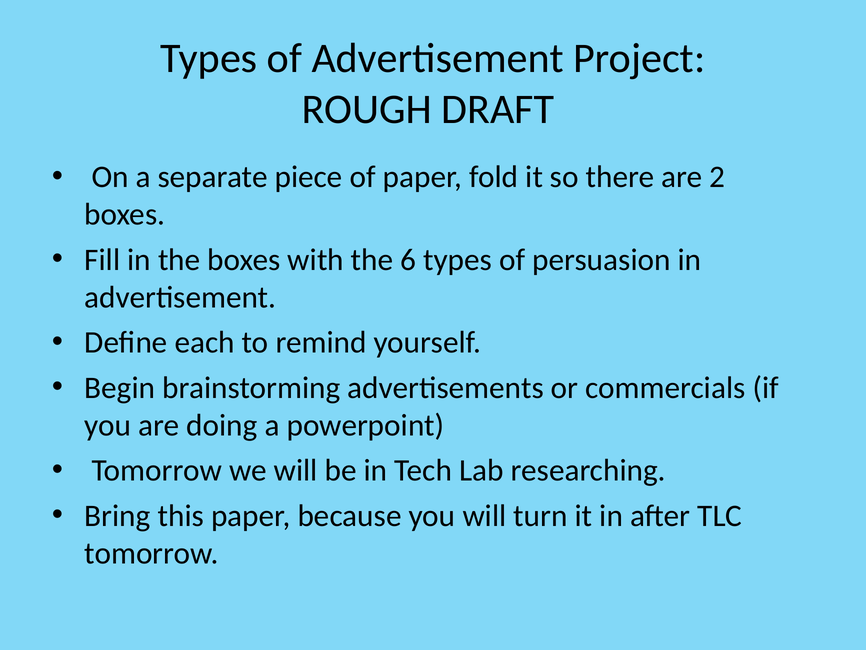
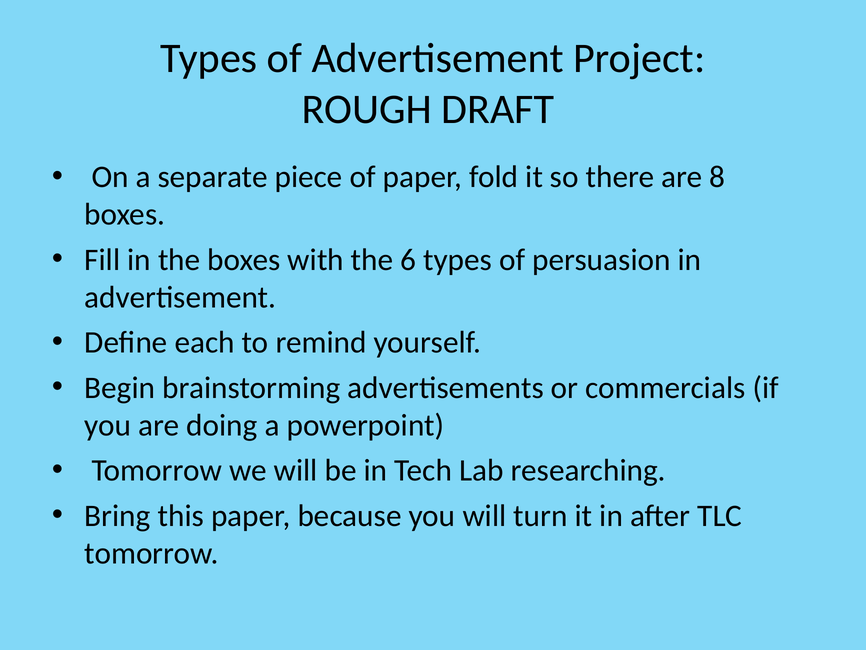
2: 2 -> 8 (717, 177)
